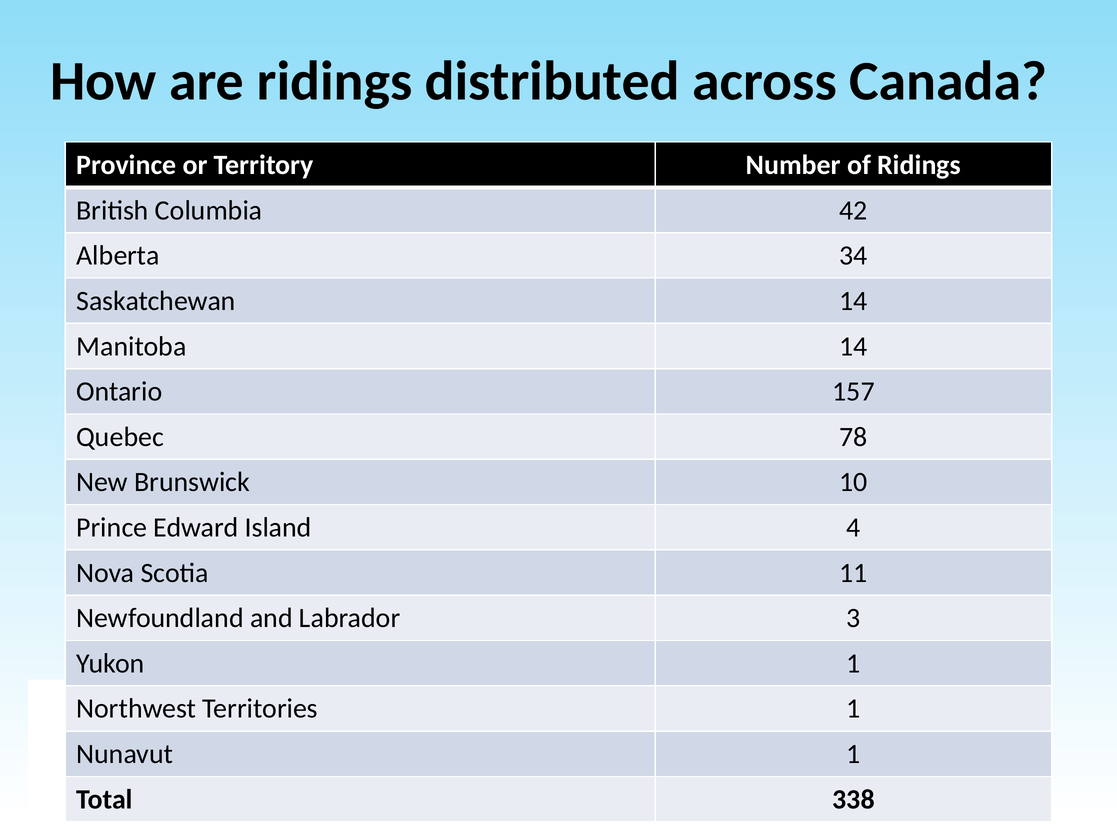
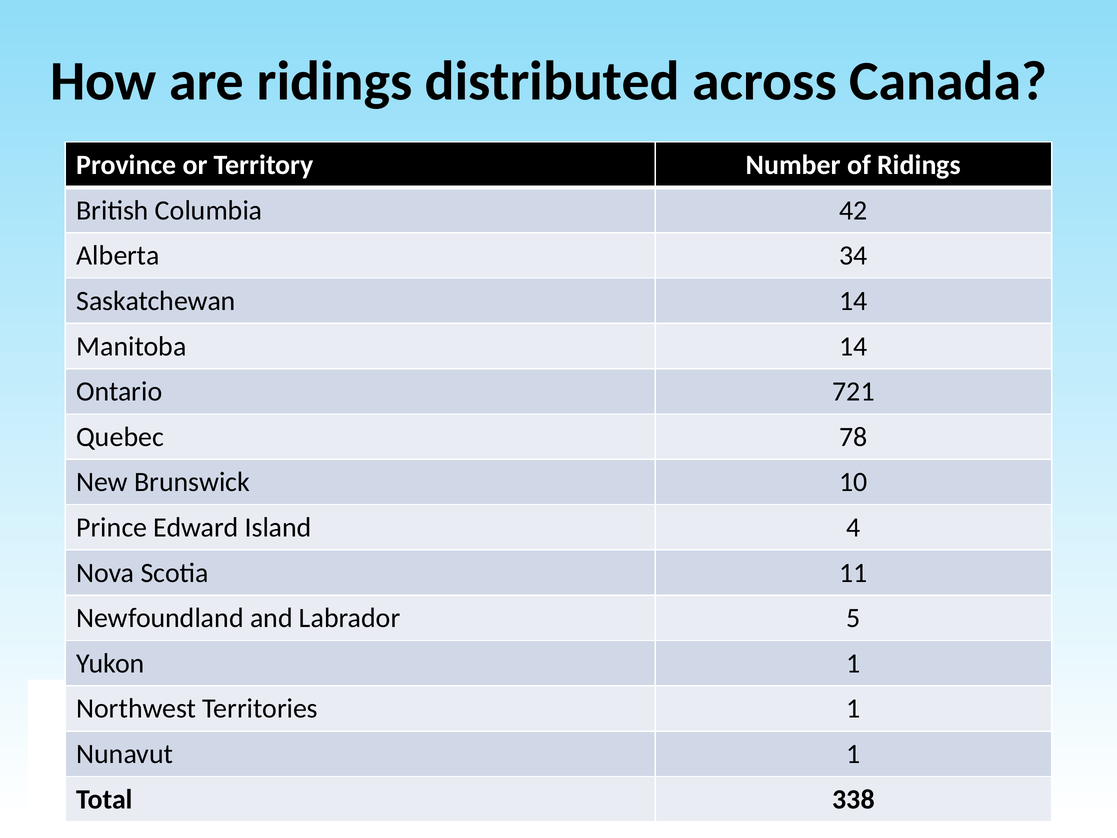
157: 157 -> 721 (853, 391)
3: 3 -> 5 (853, 618)
